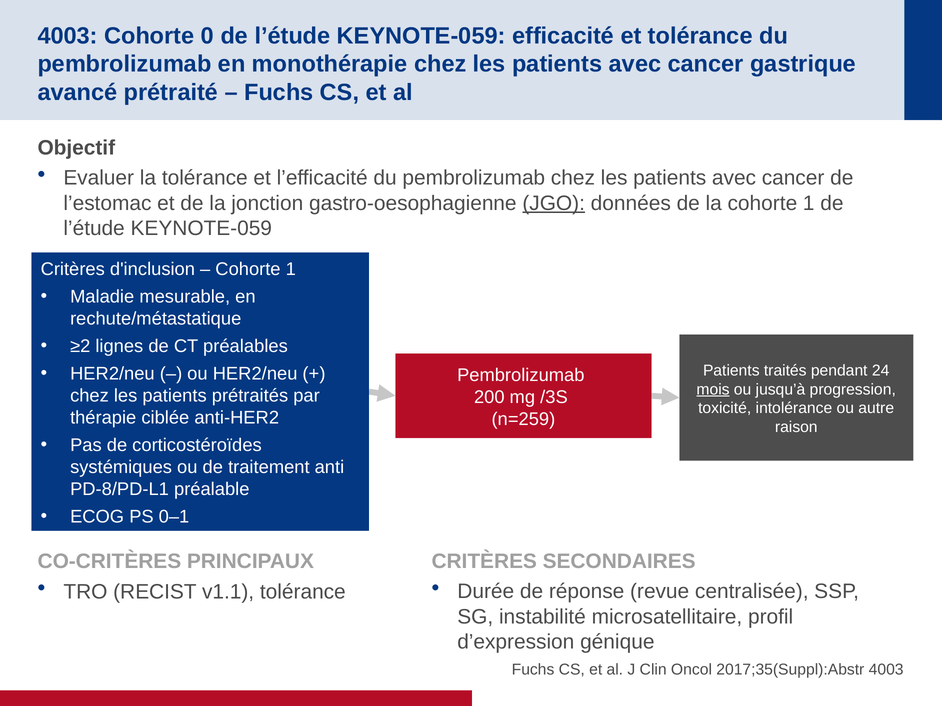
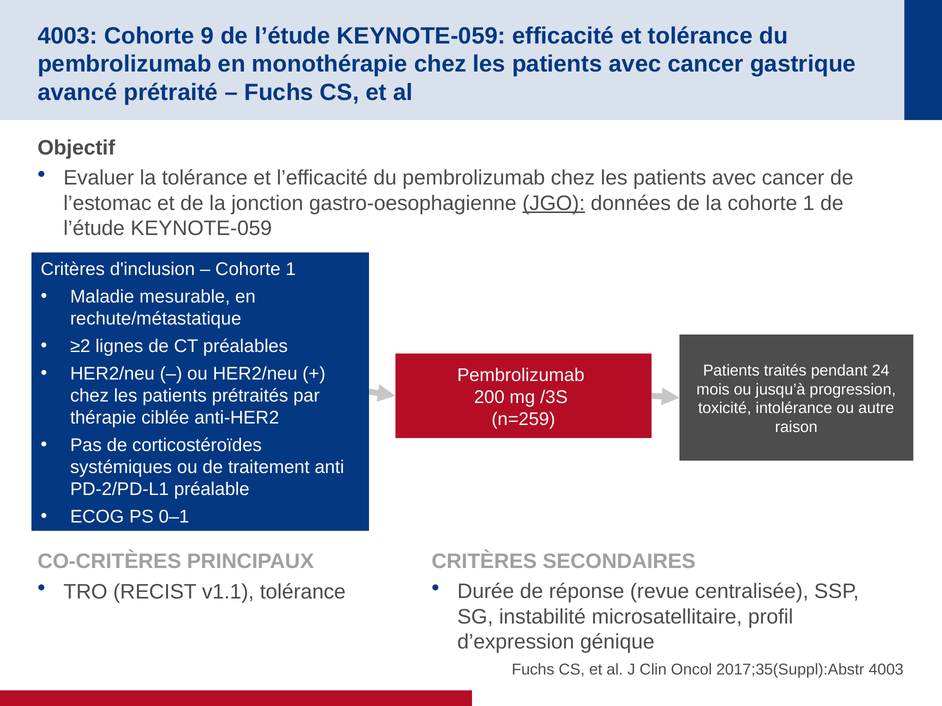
0: 0 -> 9 (207, 36)
mois underline: present -> none (713, 390)
PD-8/PD-L1: PD-8/PD-L1 -> PD-2/PD-L1 (120, 489)
